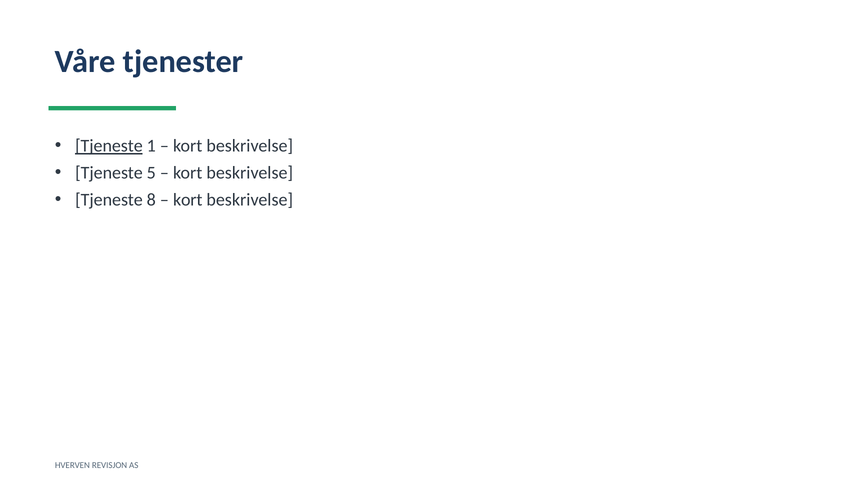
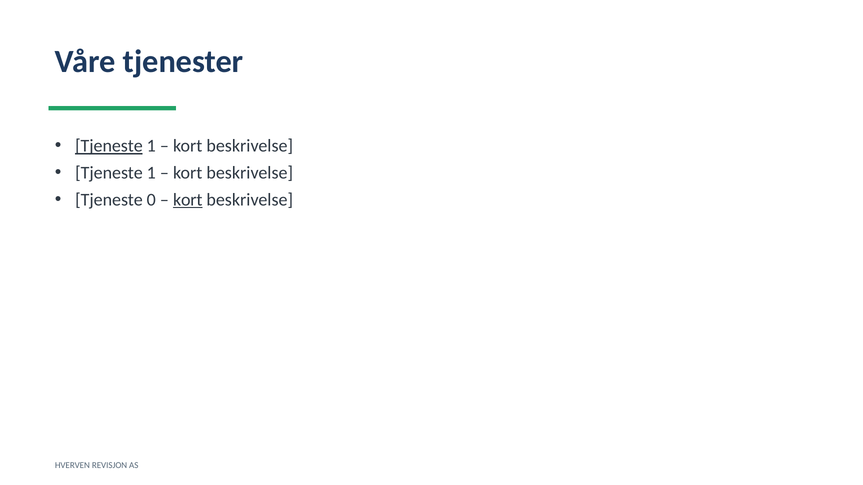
5: 5 -> 1 (151, 173)
8: 8 -> 0 (151, 200)
kort underline: none -> present (188, 200)
